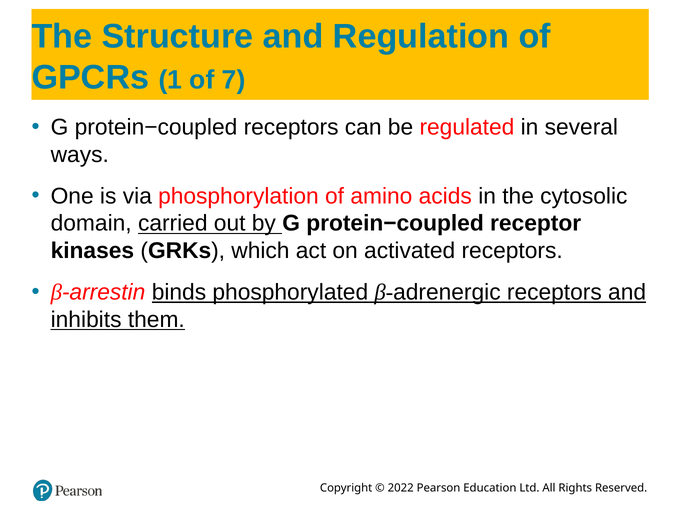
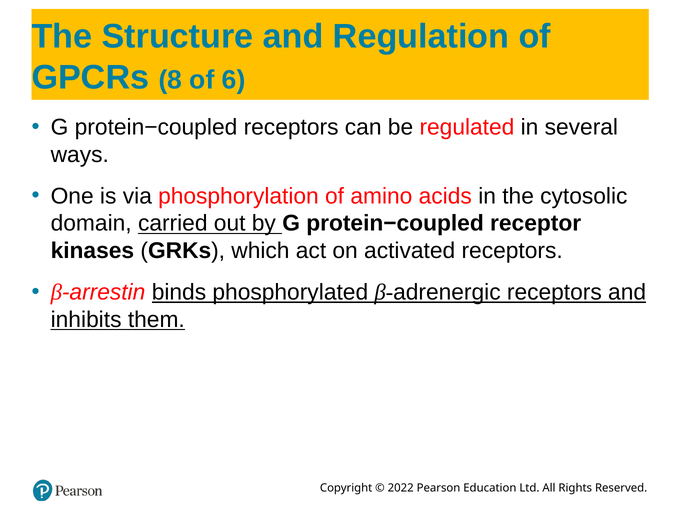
1: 1 -> 8 (170, 80)
7: 7 -> 6 (234, 80)
